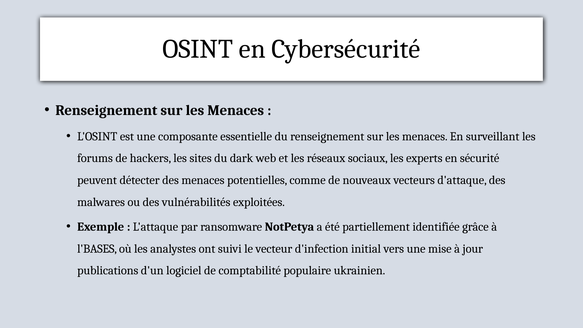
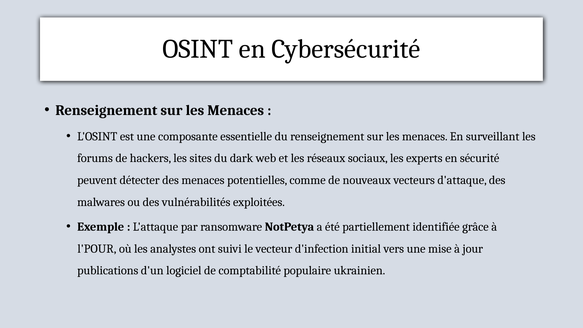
l'BASES: l'BASES -> l'POUR (97, 249)
